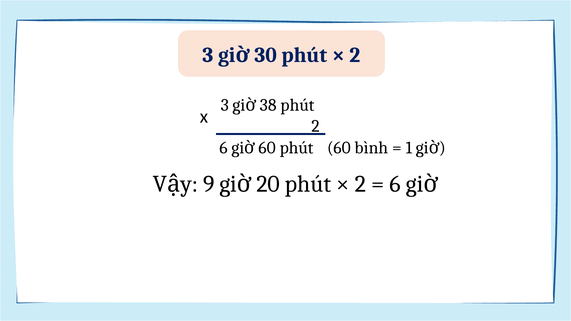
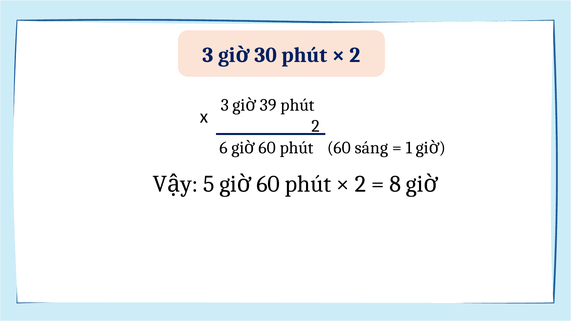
38: 38 -> 39 (268, 105)
bình: bình -> sáng (371, 148)
9: 9 -> 5 (209, 184)
20: 20 -> 60 (268, 184)
6: 6 -> 8 (395, 184)
